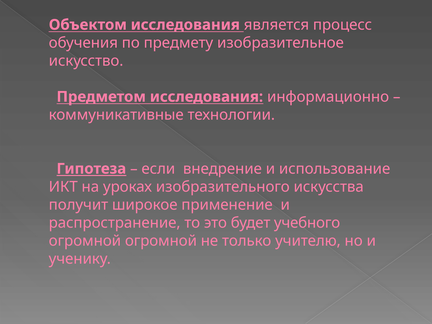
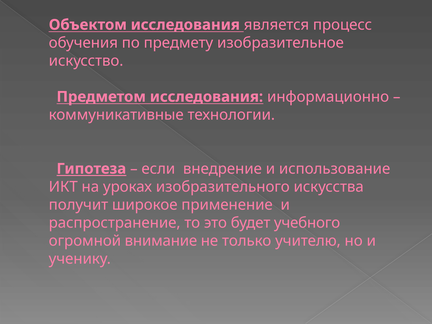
огромной огромной: огромной -> внимание (161, 241)
